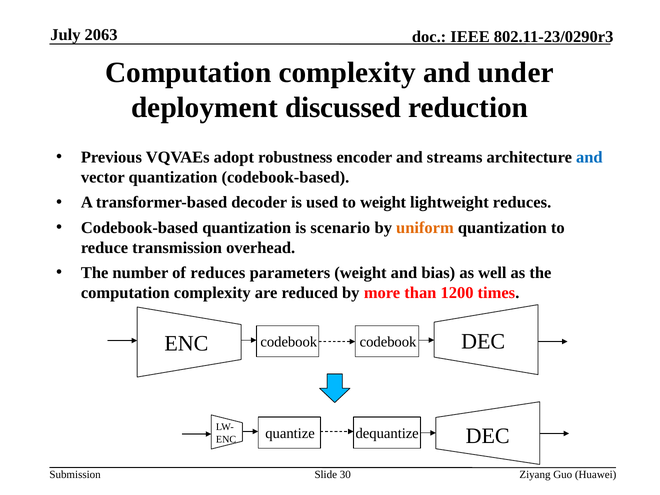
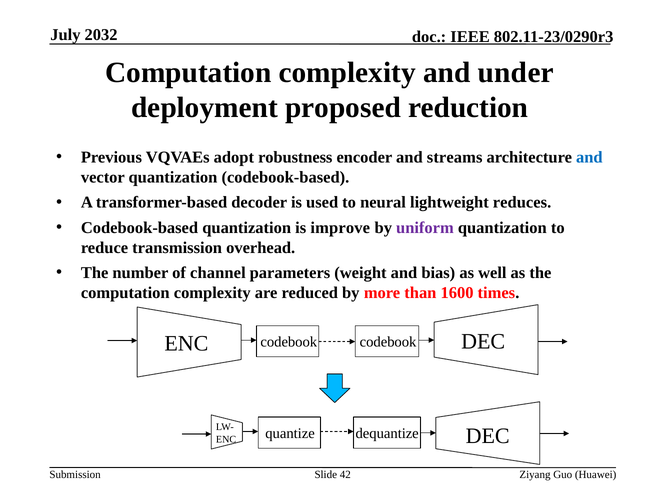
2063: 2063 -> 2032 (101, 35)
discussed: discussed -> proposed (343, 108)
to weight: weight -> neural (383, 202)
scenario: scenario -> improve (340, 228)
uniform colour: orange -> purple (425, 228)
of reduces: reduces -> channel (218, 273)
1200: 1200 -> 1600 (457, 293)
30: 30 -> 42 (345, 475)
